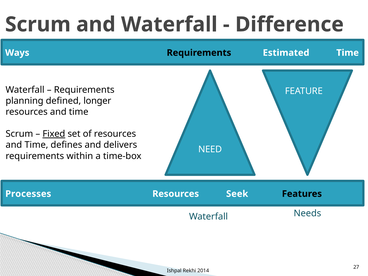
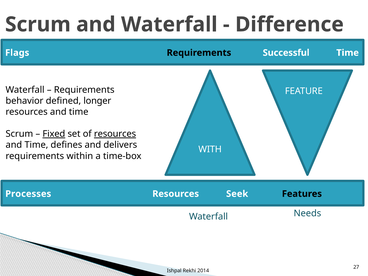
Ways: Ways -> Flags (17, 53)
Estimated: Estimated -> Successful (286, 53)
planning: planning -> behavior (25, 101)
resources underline: none -> present (115, 134)
NEED: NEED -> WITH (210, 149)
